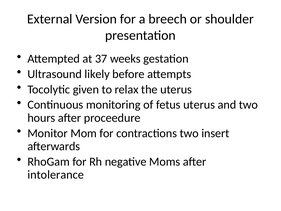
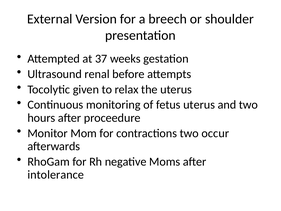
likely: likely -> renal (97, 74)
insert: insert -> occur (215, 133)
